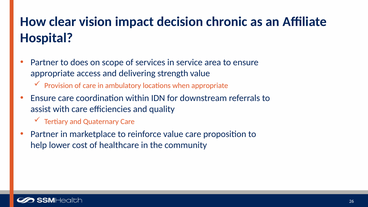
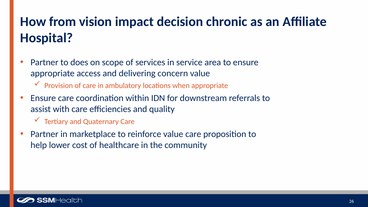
clear: clear -> from (63, 22)
strength: strength -> concern (173, 73)
